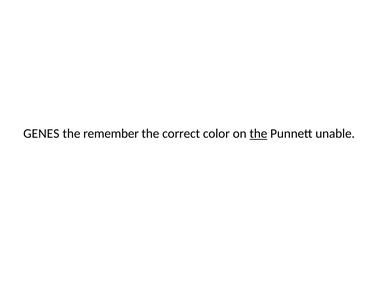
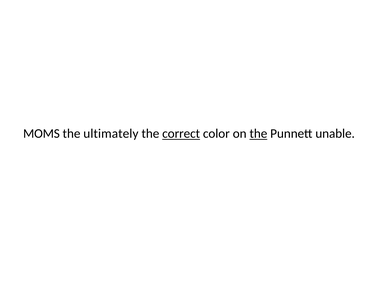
GENES: GENES -> MOMS (41, 134)
remember: remember -> ultimately (111, 134)
correct underline: none -> present (181, 134)
